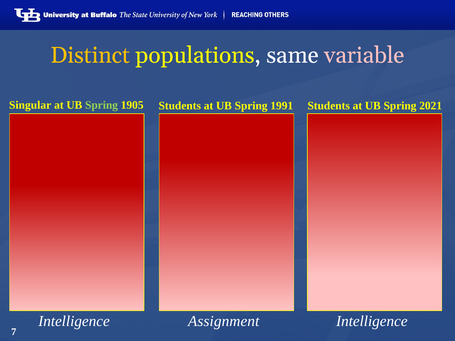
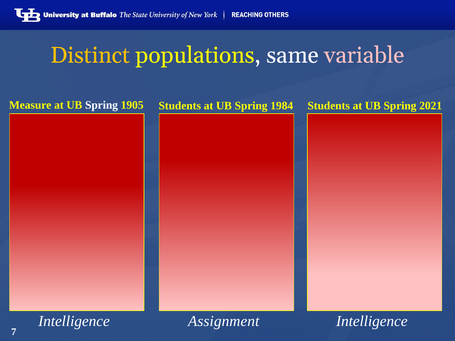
Singular: Singular -> Measure (30, 105)
Spring colour: light green -> white (102, 105)
1991: 1991 -> 1984 (282, 106)
